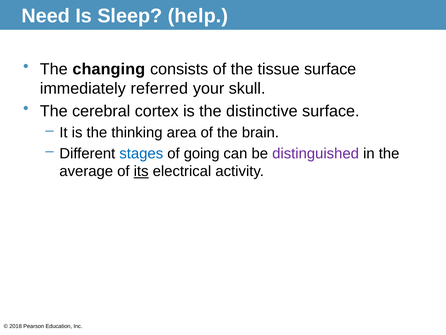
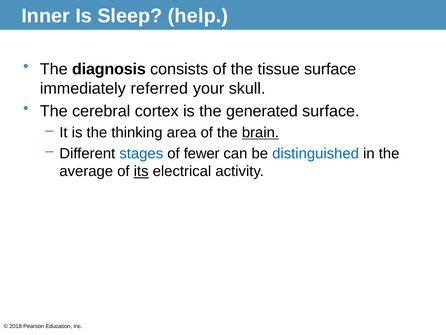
Need: Need -> Inner (46, 16)
changing: changing -> diagnosis (109, 69)
distinctive: distinctive -> generated (262, 111)
brain underline: none -> present (260, 132)
going: going -> fewer (202, 153)
distinguished colour: purple -> blue (316, 153)
